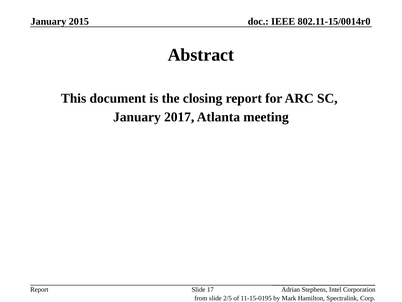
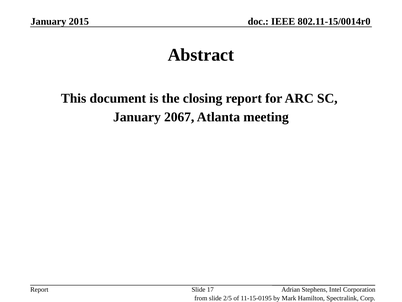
2017: 2017 -> 2067 (179, 117)
